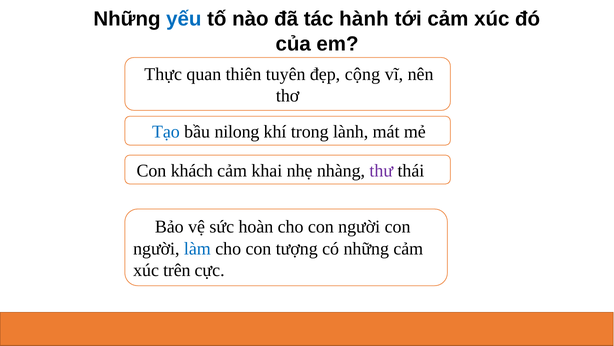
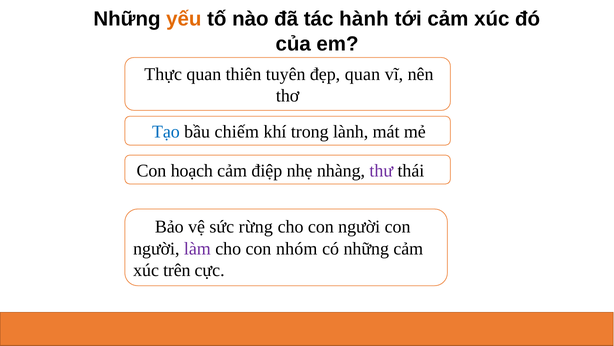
yếu colour: blue -> orange (184, 19)
đẹp cộng: cộng -> quan (362, 74)
nilong: nilong -> chiếm (237, 132)
khách: khách -> hoạch (192, 170)
khai: khai -> điệp (267, 170)
hoàn: hoàn -> rừng (256, 227)
làm colour: blue -> purple (197, 248)
tượng: tượng -> nhóm (297, 248)
